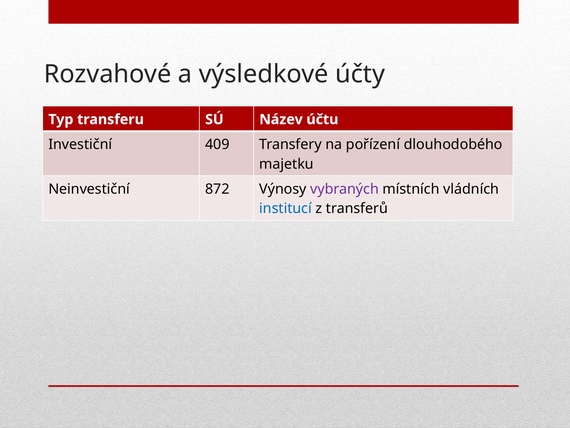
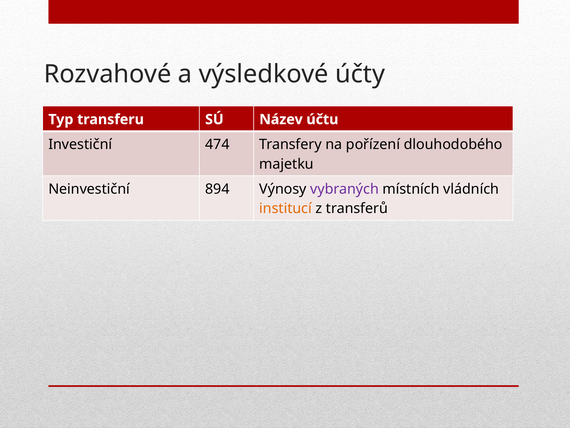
409: 409 -> 474 (217, 144)
872: 872 -> 894 (217, 189)
institucí colour: blue -> orange (286, 208)
